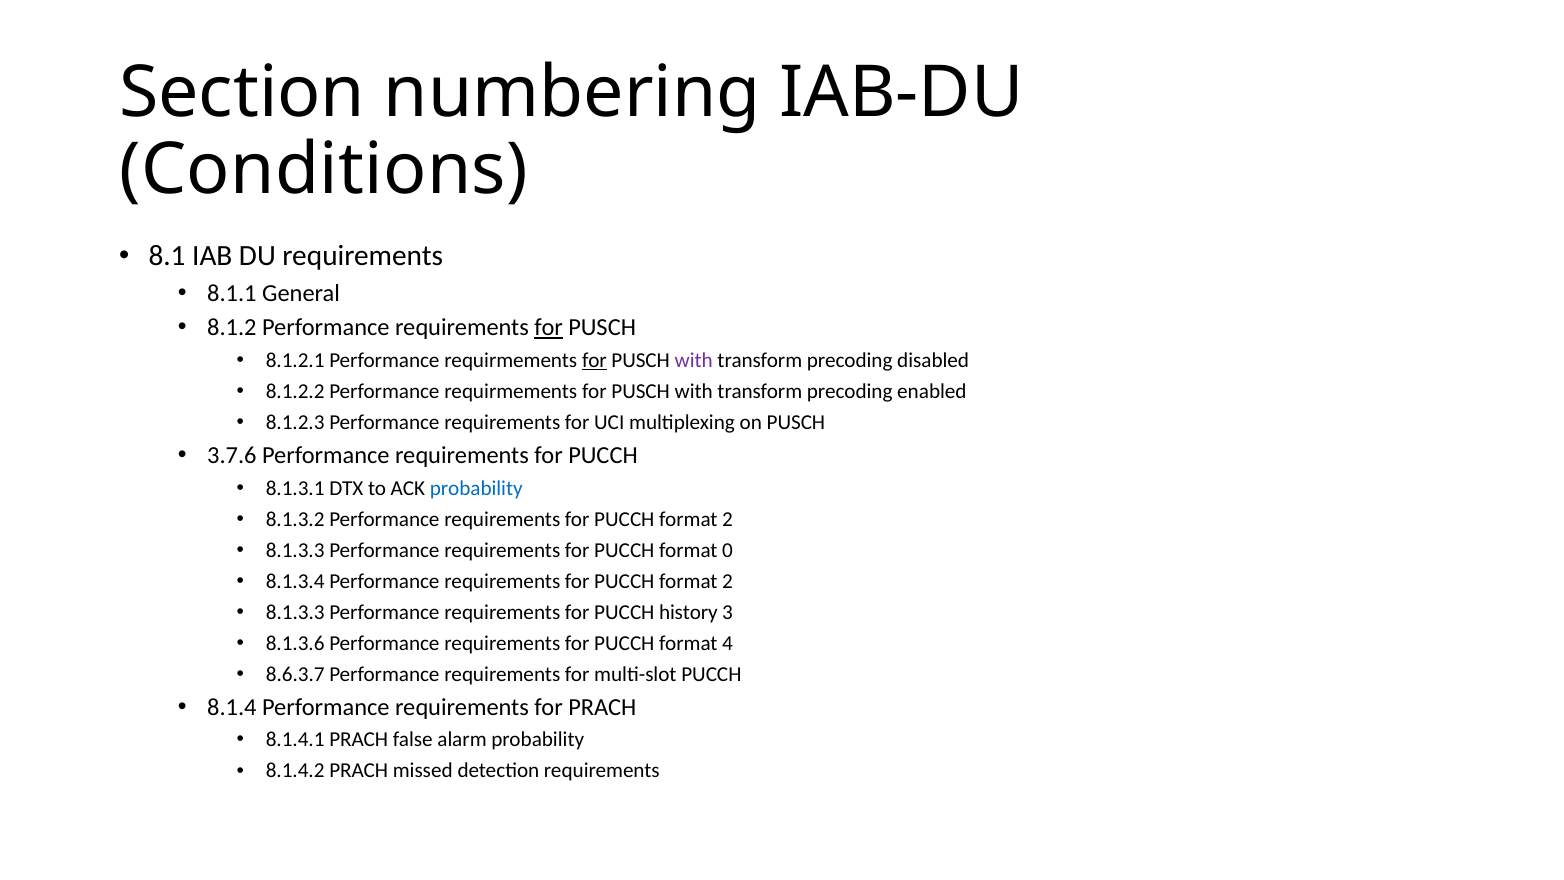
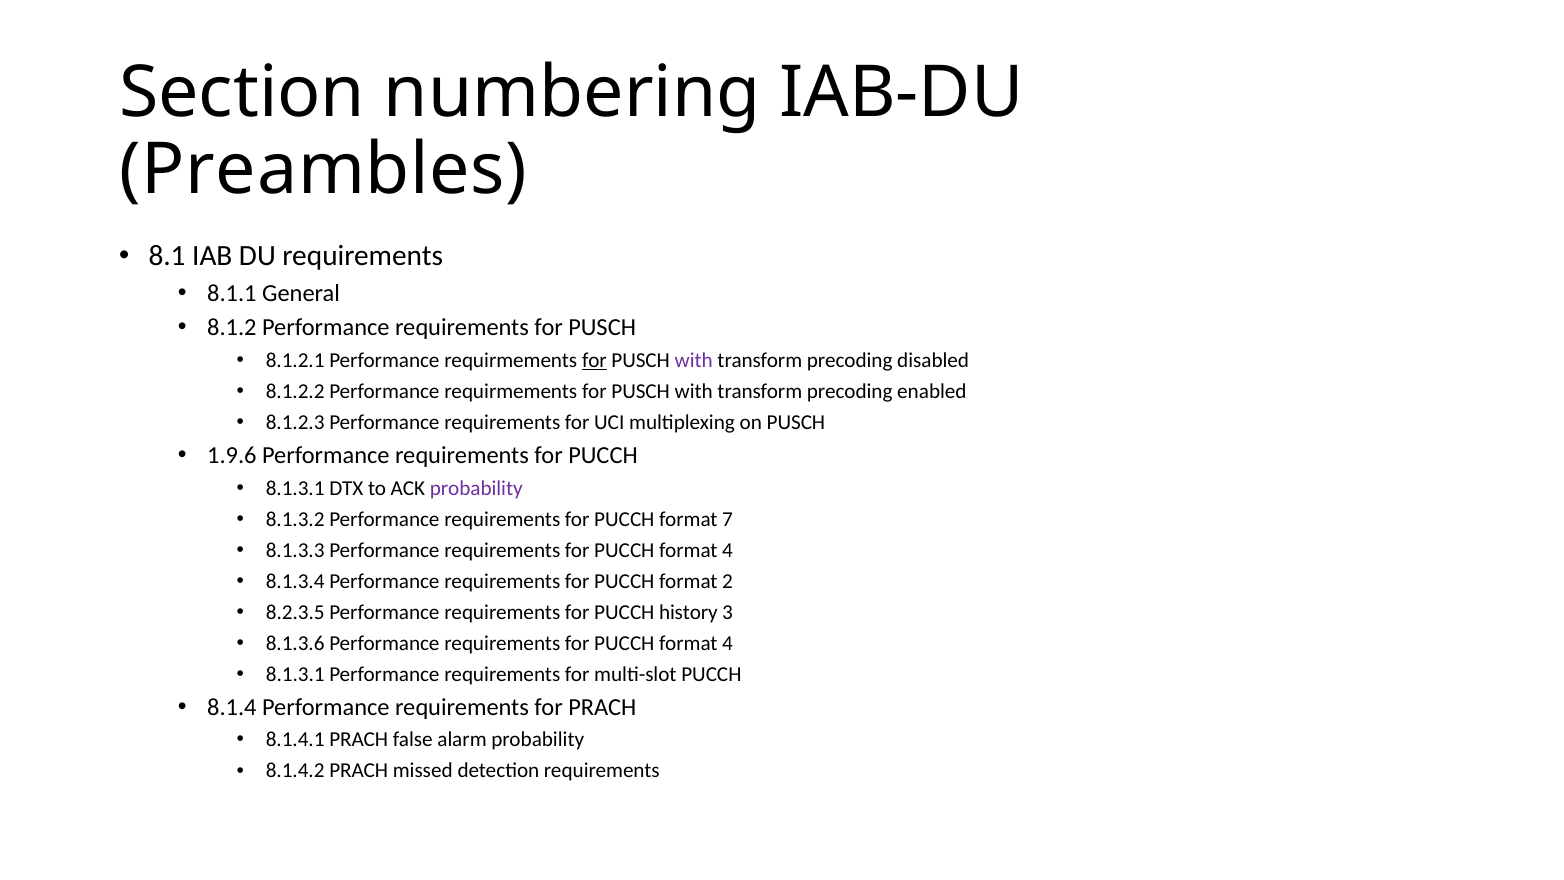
Conditions: Conditions -> Preambles (323, 170)
for underline: present -> none (549, 327)
3.7.6: 3.7.6 -> 1.9.6 (232, 455)
probability colour: blue -> purple (476, 488)
2: 2 -> 7 (728, 519)
0: 0 -> 4 (728, 550)
8.1.3.3: 8.1.3.3 -> 8.2.3.5 (295, 612)
8.6.3.7: 8.6.3.7 -> 8.1.3.1 (295, 674)
